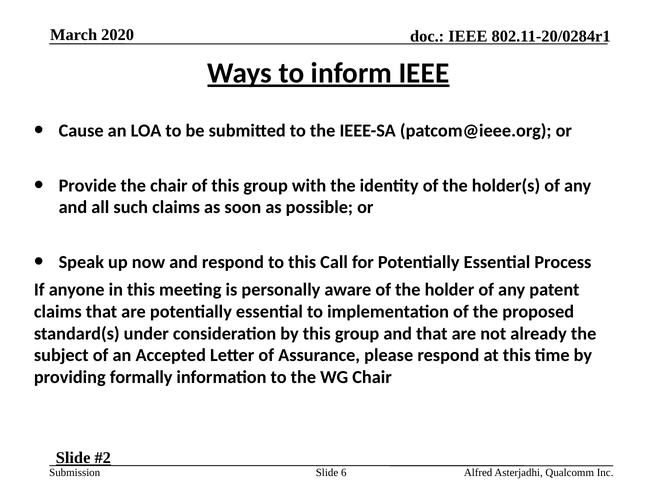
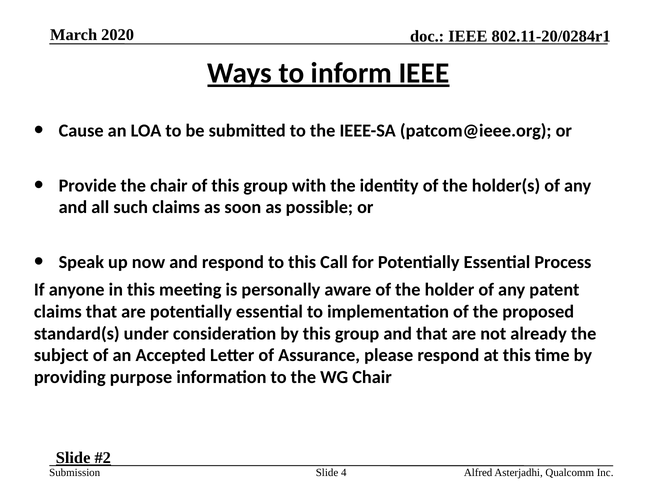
formally: formally -> purpose (141, 377)
6: 6 -> 4 (344, 473)
